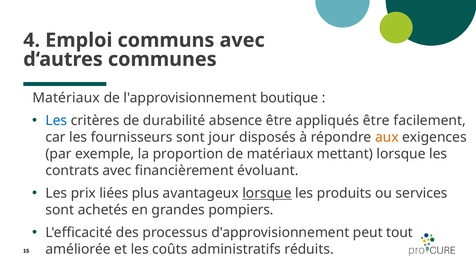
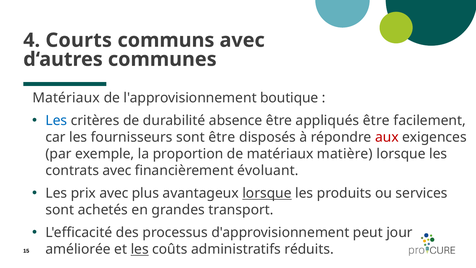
Emploi: Emploi -> Courts (79, 40)
sont jour: jour -> être (222, 137)
aux colour: orange -> red (387, 137)
mettant: mettant -> matière (345, 154)
prix liées: liées -> avec (114, 193)
pompiers: pompiers -> transport (241, 210)
tout: tout -> jour (400, 232)
les underline: none -> present (140, 249)
